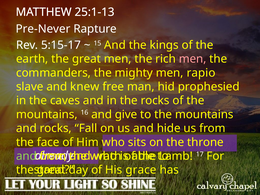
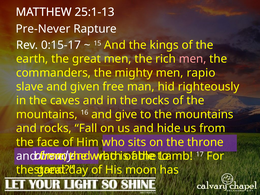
5:15-17: 5:15-17 -> 0:15-17 (61, 45)
knew: knew -> given (85, 87)
prophesied: prophesied -> righteously (209, 87)
and colour: light green -> white (26, 156)
grace: grace -> moon (141, 170)
